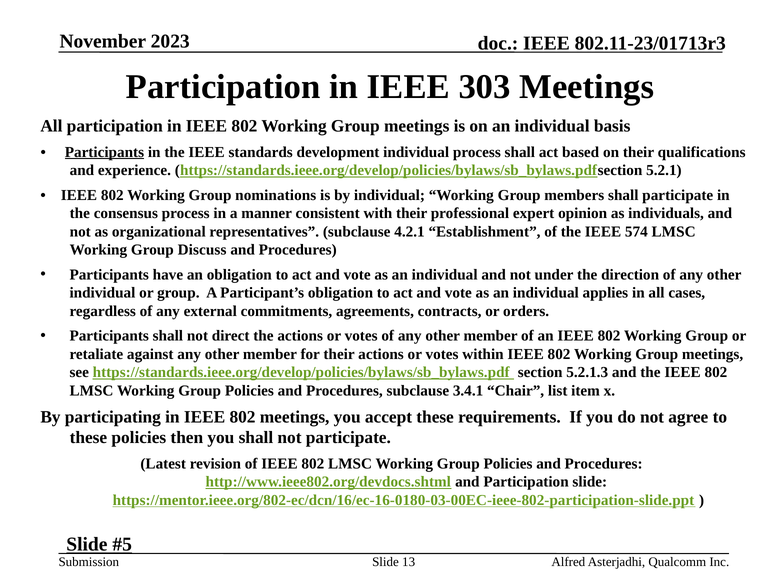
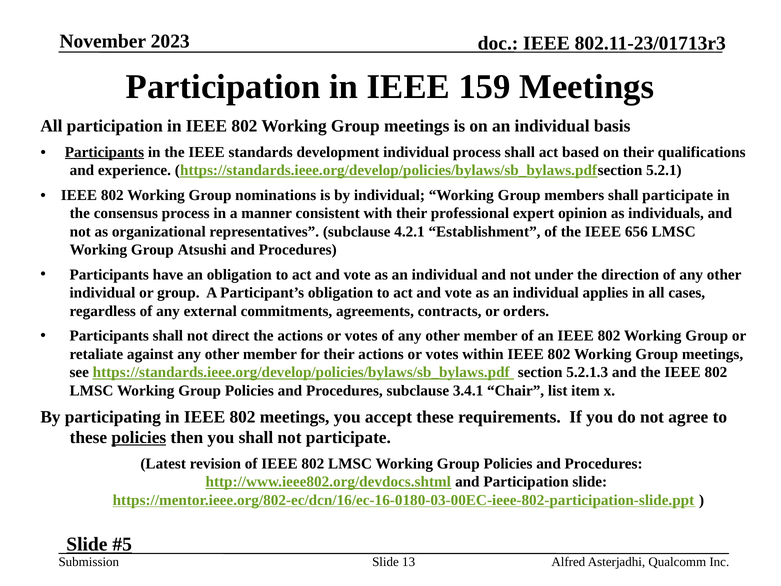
303: 303 -> 159 (485, 87)
574: 574 -> 656 (636, 232)
Discuss: Discuss -> Atsushi (202, 250)
policies underline: none -> present (139, 437)
